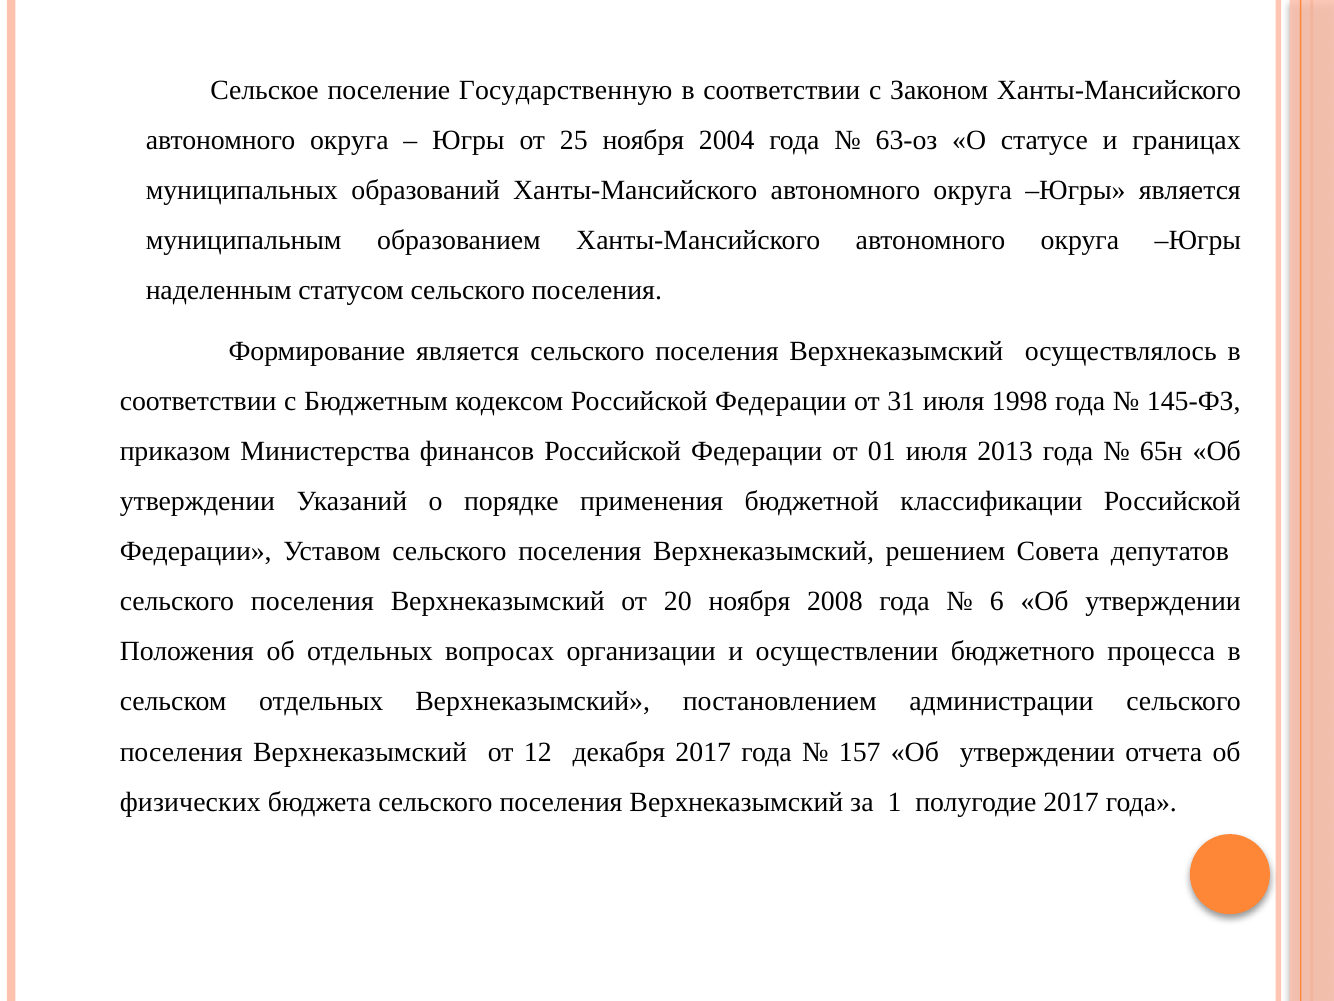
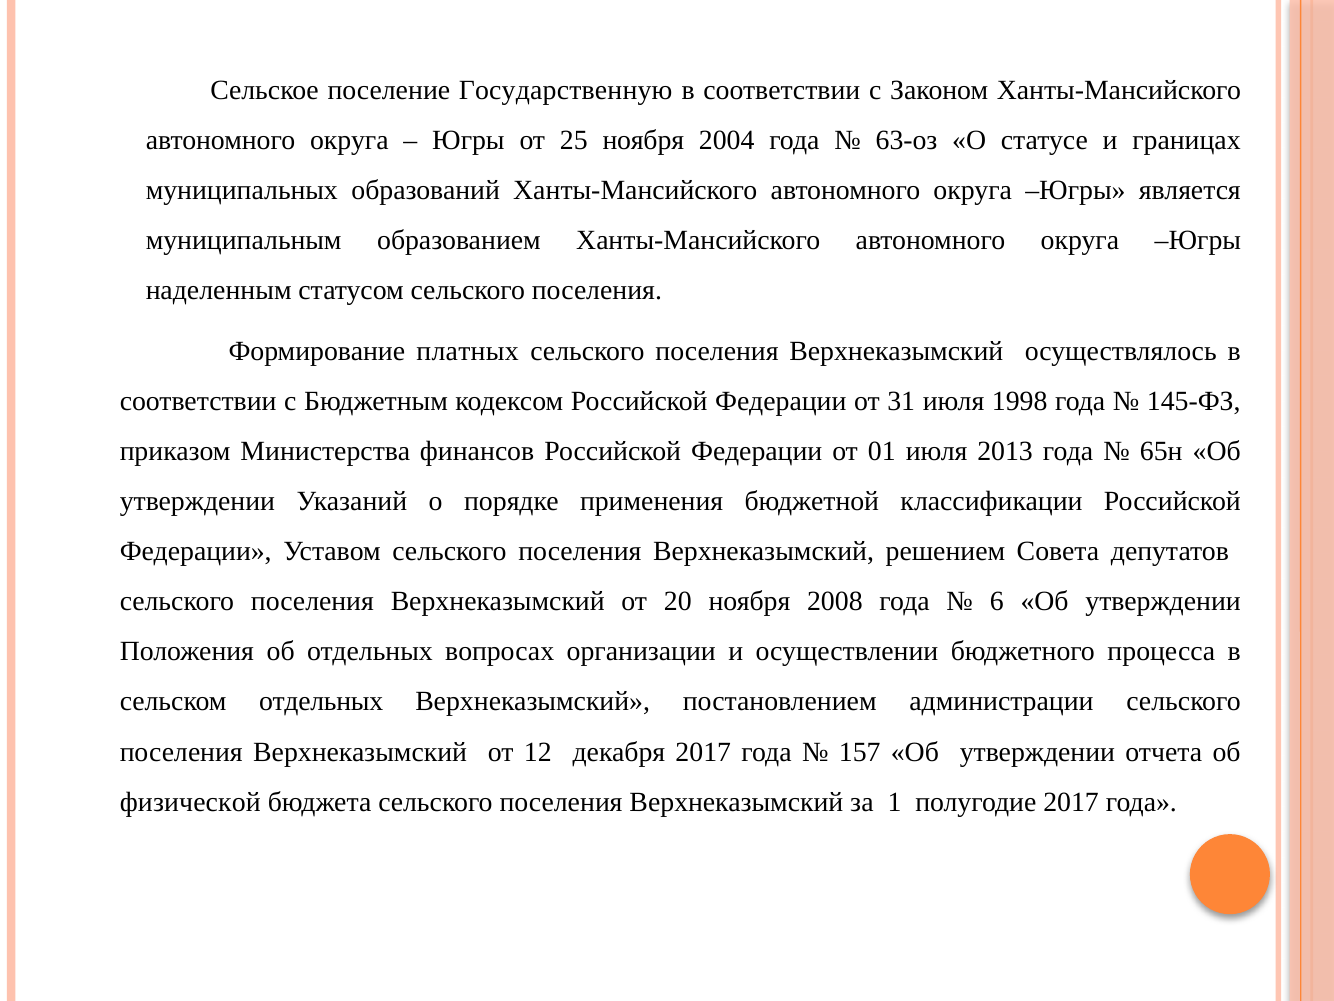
Формирование является: является -> платных (468, 351)
физических: физических -> физической (190, 801)
